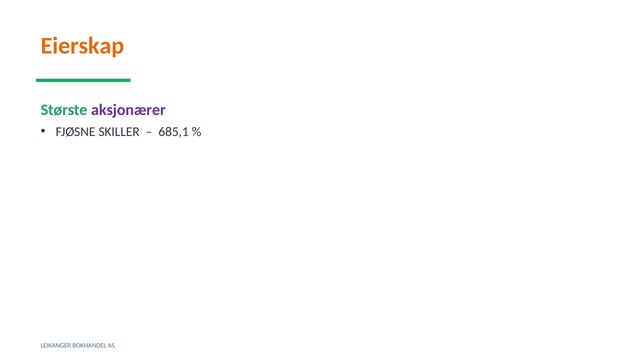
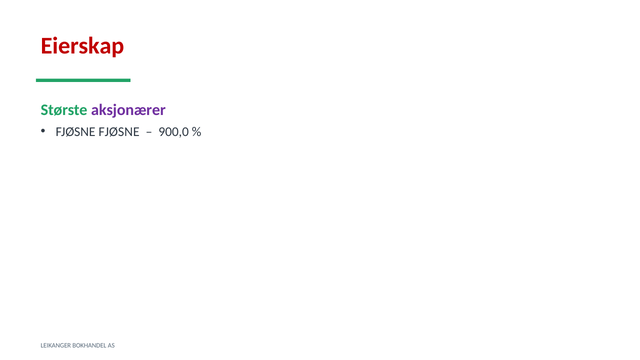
Eierskap colour: orange -> red (82, 46)
FJØSNE SKILLER: SKILLER -> FJØSNE (119, 132)
685,1: 685,1 -> 900,0 (174, 132)
